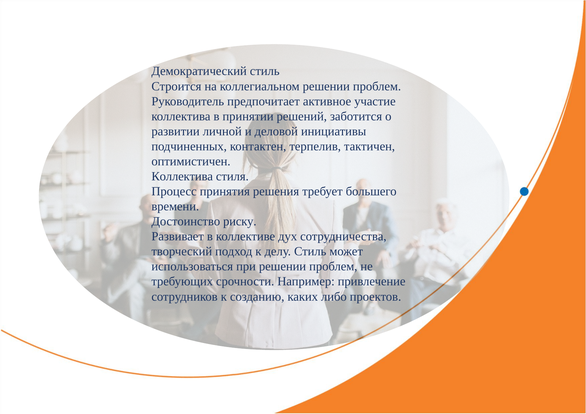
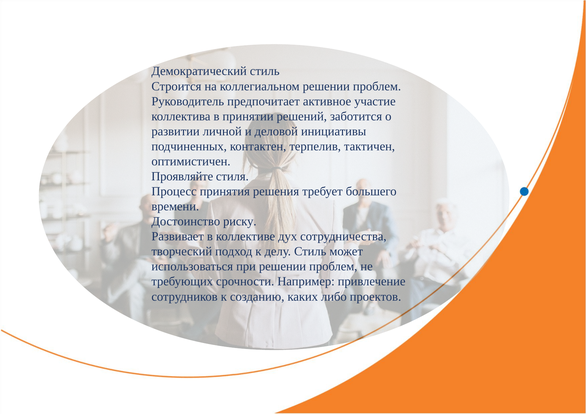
Коллектива: Коллектива -> Проявляйте (182, 177)
